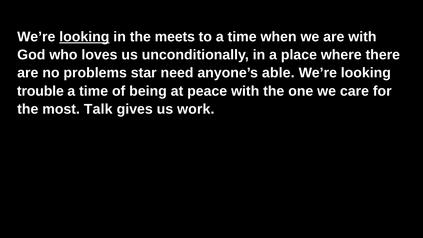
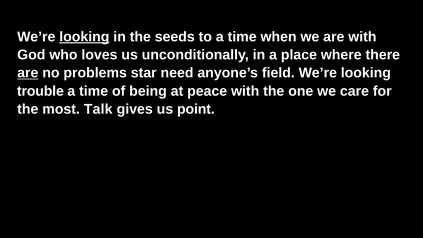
meets: meets -> seeds (175, 37)
are underline: none -> present (28, 73)
able: able -> field (278, 73)
work: work -> point (196, 109)
